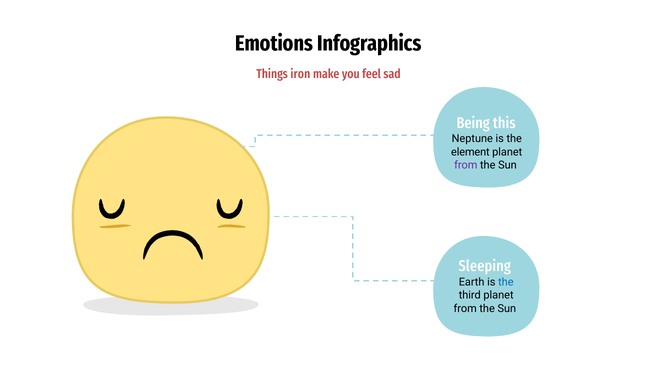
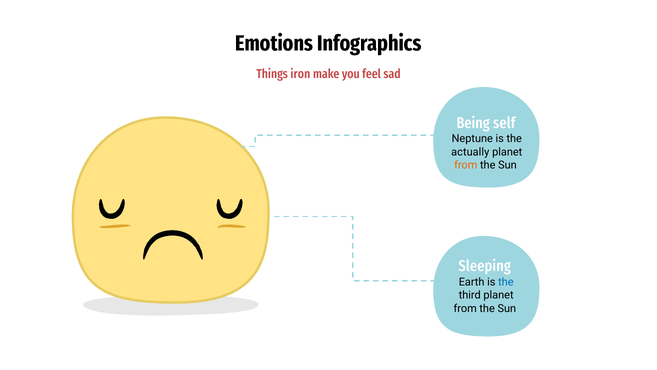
this: this -> self (504, 123)
element: element -> actually (470, 152)
from colour: purple -> orange (466, 165)
